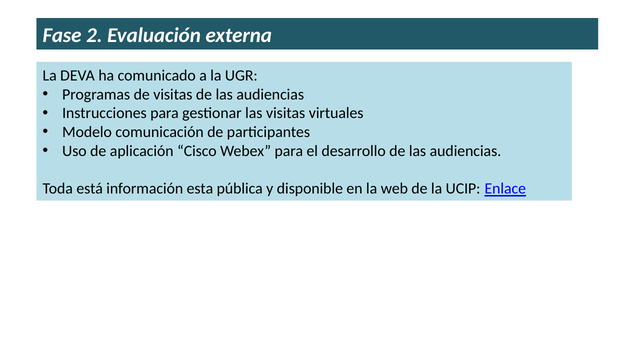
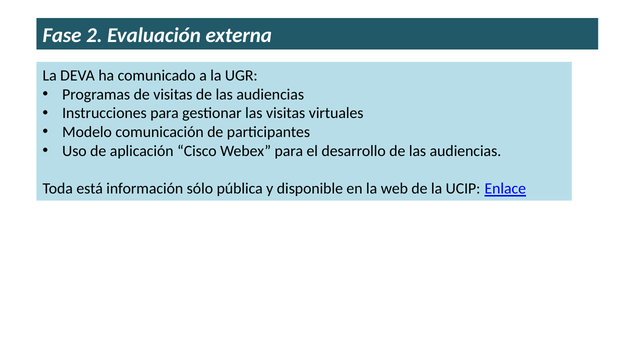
esta: esta -> sólo (200, 189)
